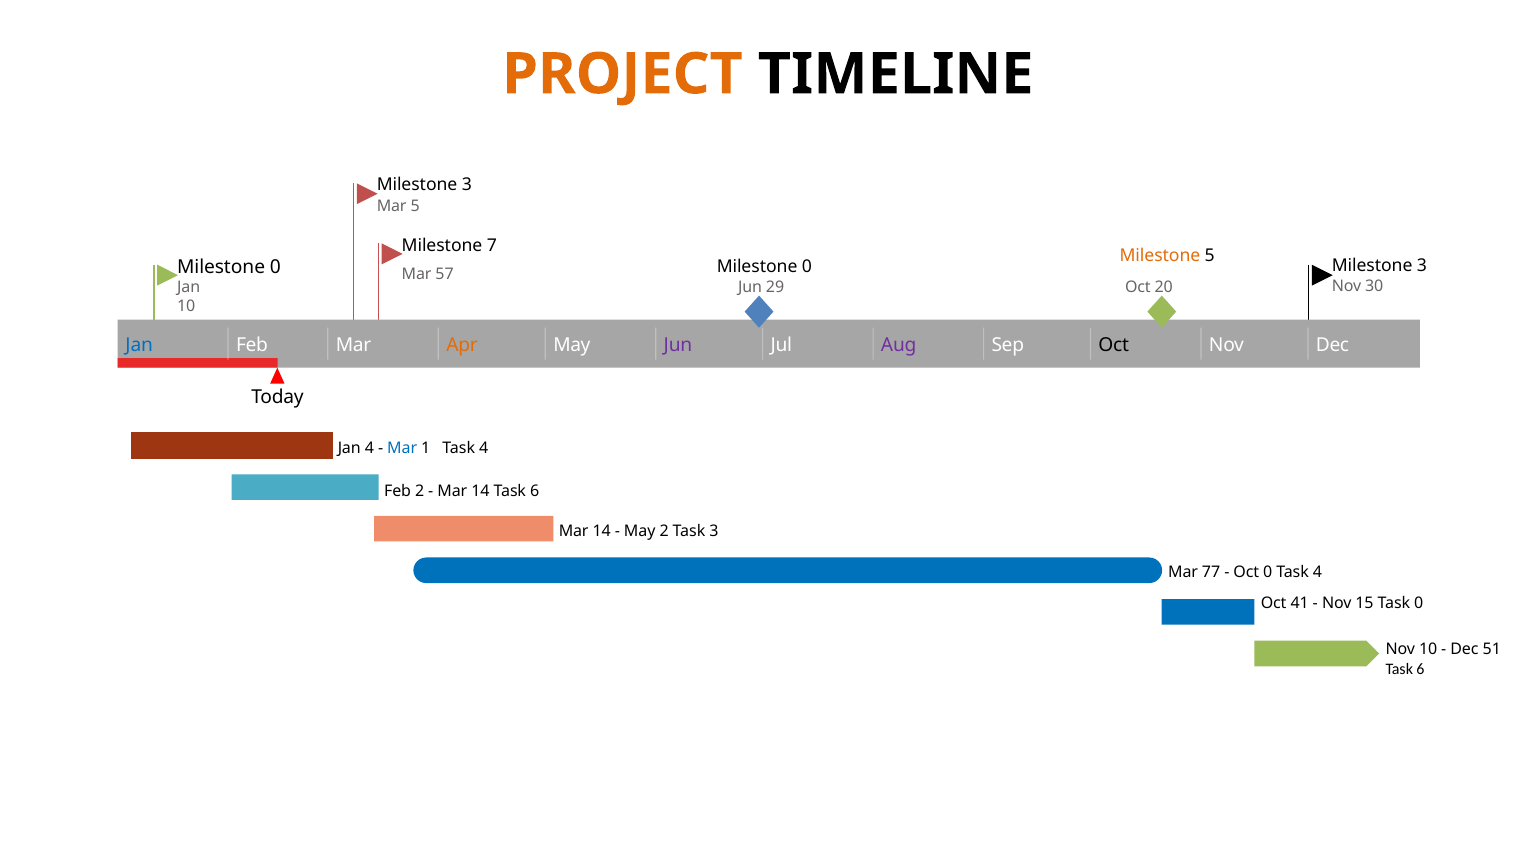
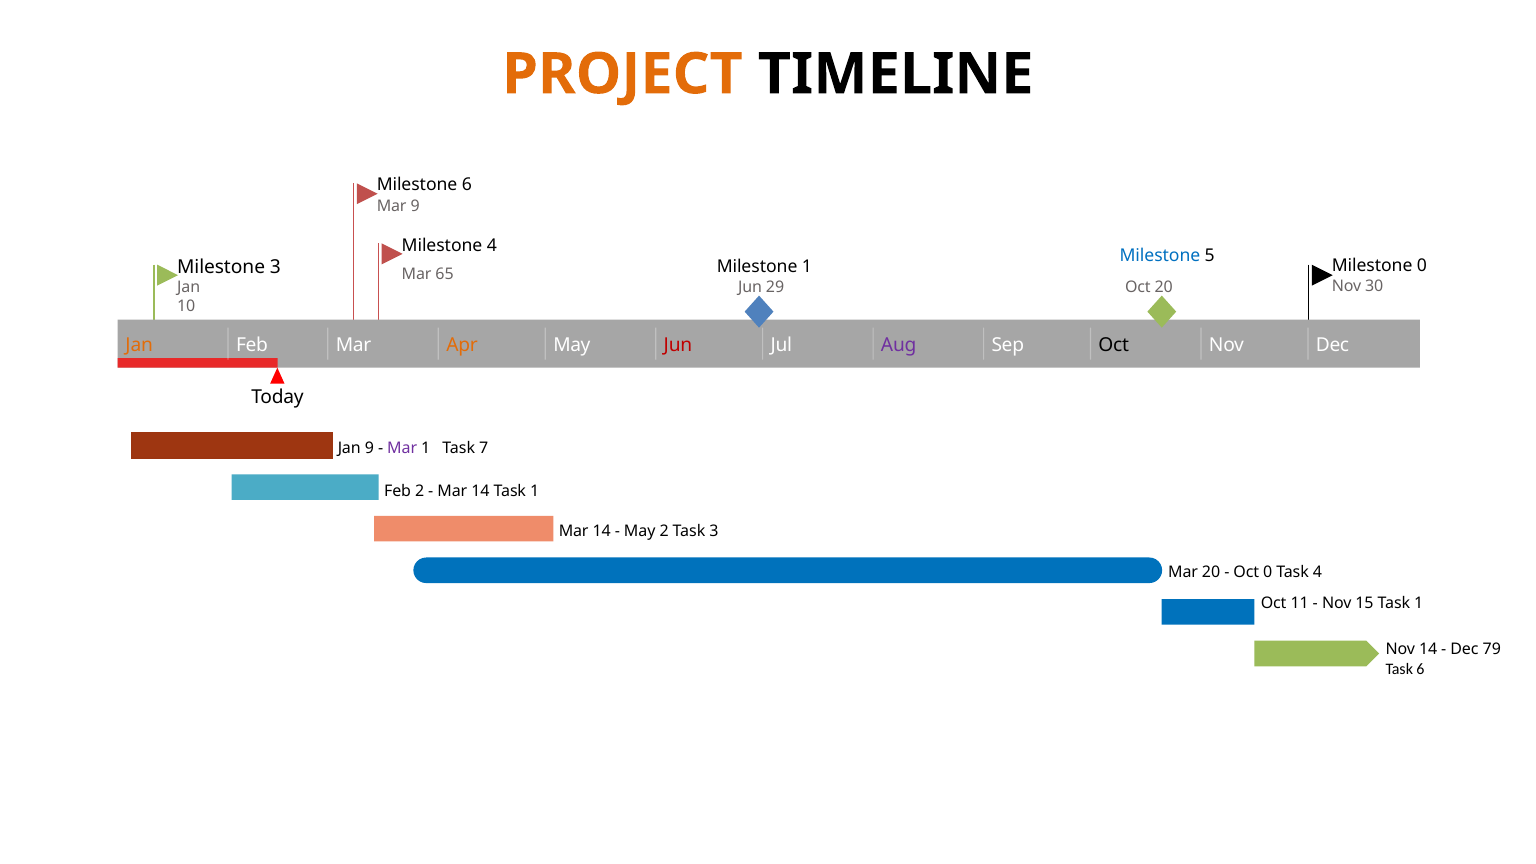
3: 3 -> 6 (467, 185)
Mar 5: 5 -> 9 (415, 206)
Milestone 7: 7 -> 4 (492, 245)
Milestone colour: orange -> blue (1160, 256)
3: 3 -> 0 (1422, 266)
0: 0 -> 3 (275, 267)
57: 57 -> 65 (445, 274)
0: 0 -> 1 (807, 266)
Jan colour: blue -> orange (139, 345)
Jun colour: purple -> red (678, 345)
Jan 4: 4 -> 9 (369, 448)
Mar colour: blue -> purple (402, 448)
1 Task 4: 4 -> 7 (484, 448)
14 Task 6: 6 -> 1 (535, 491)
Mar 77: 77 -> 20 (1211, 572)
41: 41 -> 11 (1300, 603)
15 Task 0: 0 -> 1 (1419, 603)
Nov 10: 10 -> 14 (1428, 650)
51: 51 -> 79 (1492, 650)
